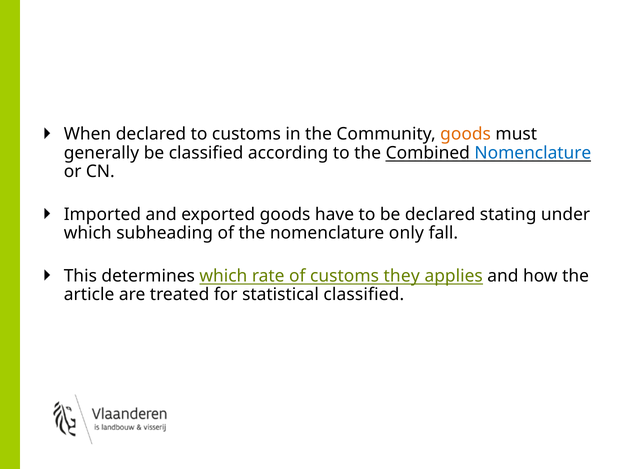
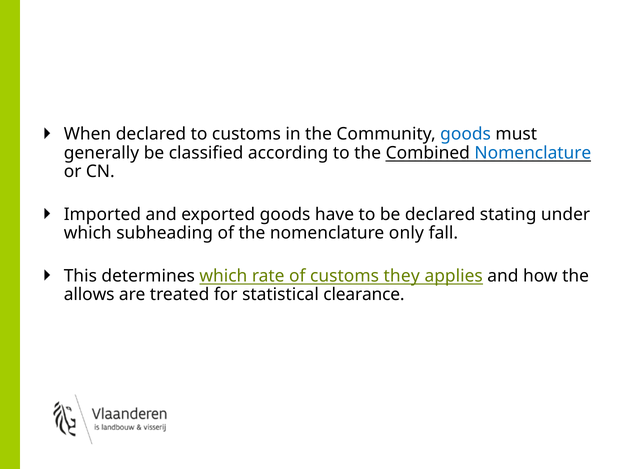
goods colour: orange -> blue (466, 134)
article: article -> allows (89, 295)
statistical classified: classified -> clearance (364, 295)
